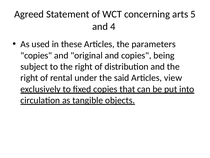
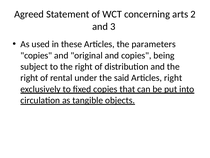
5: 5 -> 2 (193, 14)
4: 4 -> 3 (113, 26)
Articles view: view -> right (173, 78)
